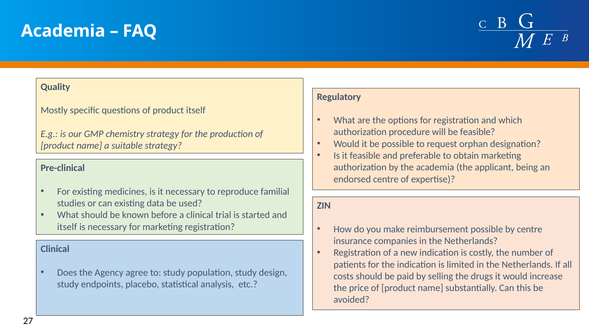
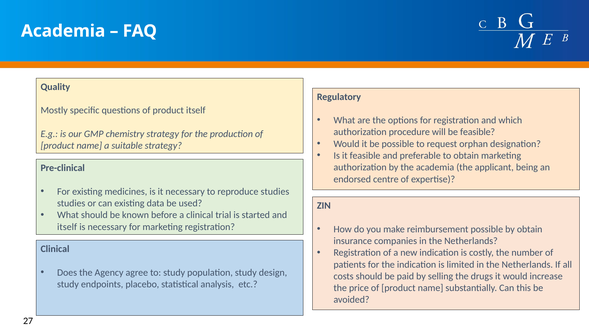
reproduce familial: familial -> studies (275, 192)
by centre: centre -> obtain (530, 229)
